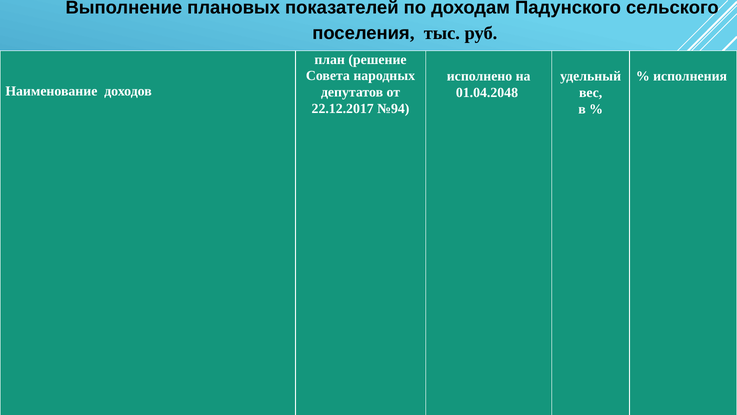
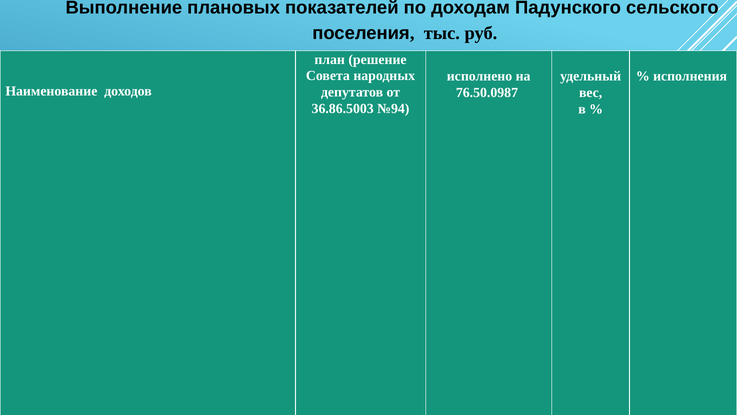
01.04.2048: 01.04.2048 -> 76.50.0987 (487, 93)
22.12.2017: 22.12.2017 -> 36.86.5003 (343, 109)
